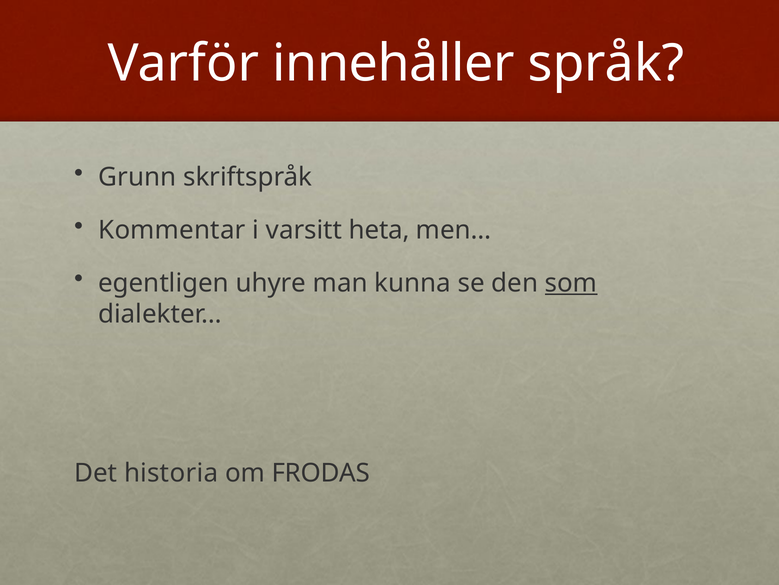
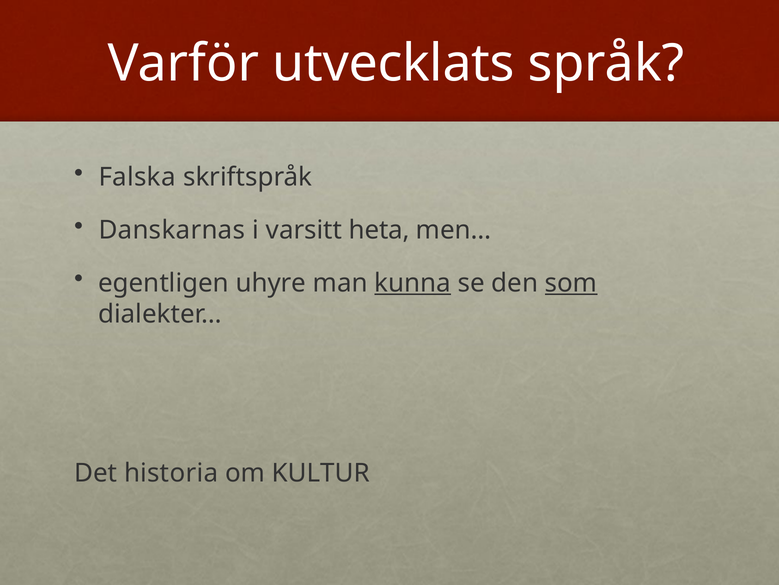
innehåller: innehåller -> utvecklats (394, 64)
Grunn: Grunn -> Falska (137, 177)
Kommentar: Kommentar -> Danskarnas (172, 230)
kunna underline: none -> present (413, 283)
FRODAS: FRODAS -> KULTUR (321, 472)
